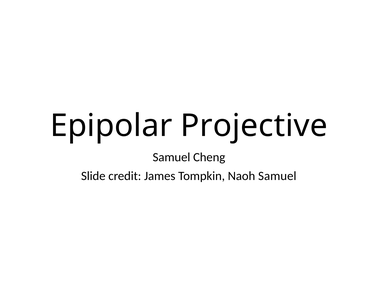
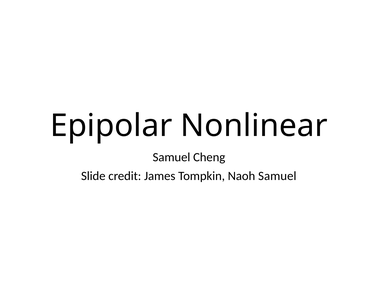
Projective: Projective -> Nonlinear (254, 126)
